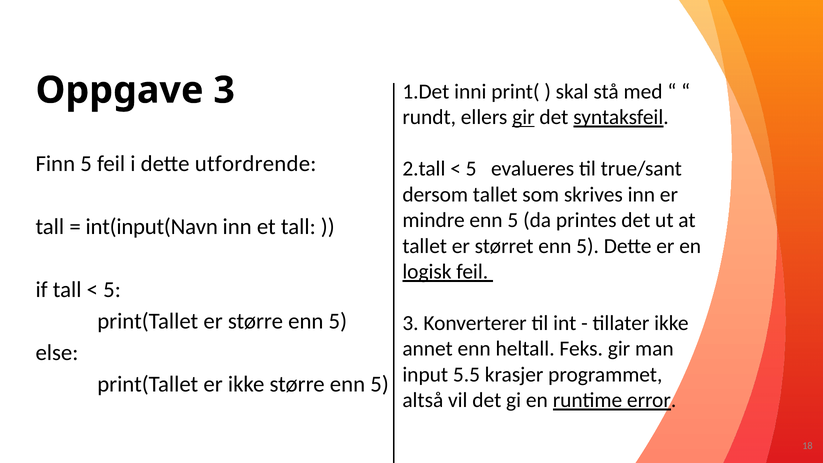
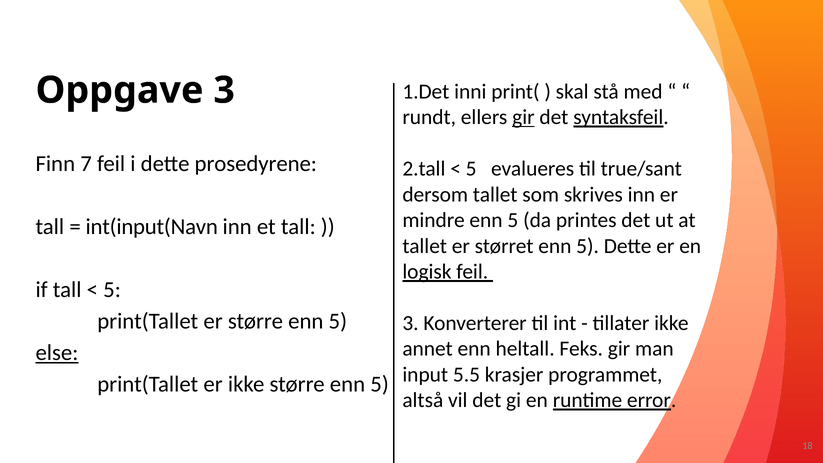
Finn 5: 5 -> 7 (86, 164)
utfordrende: utfordrende -> prosedyrene (256, 164)
else underline: none -> present (57, 353)
